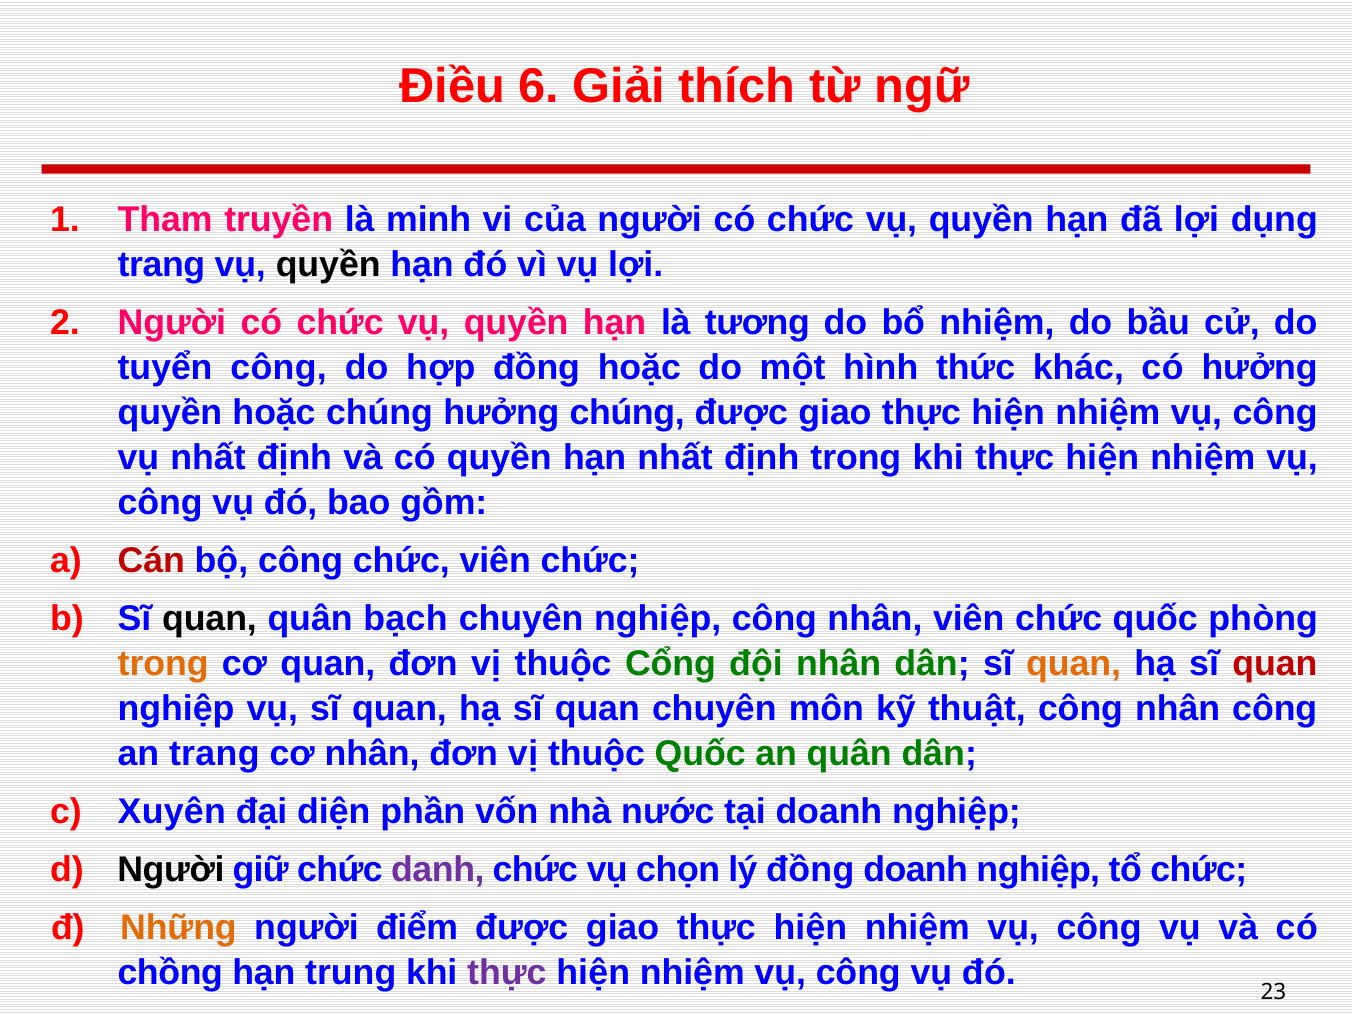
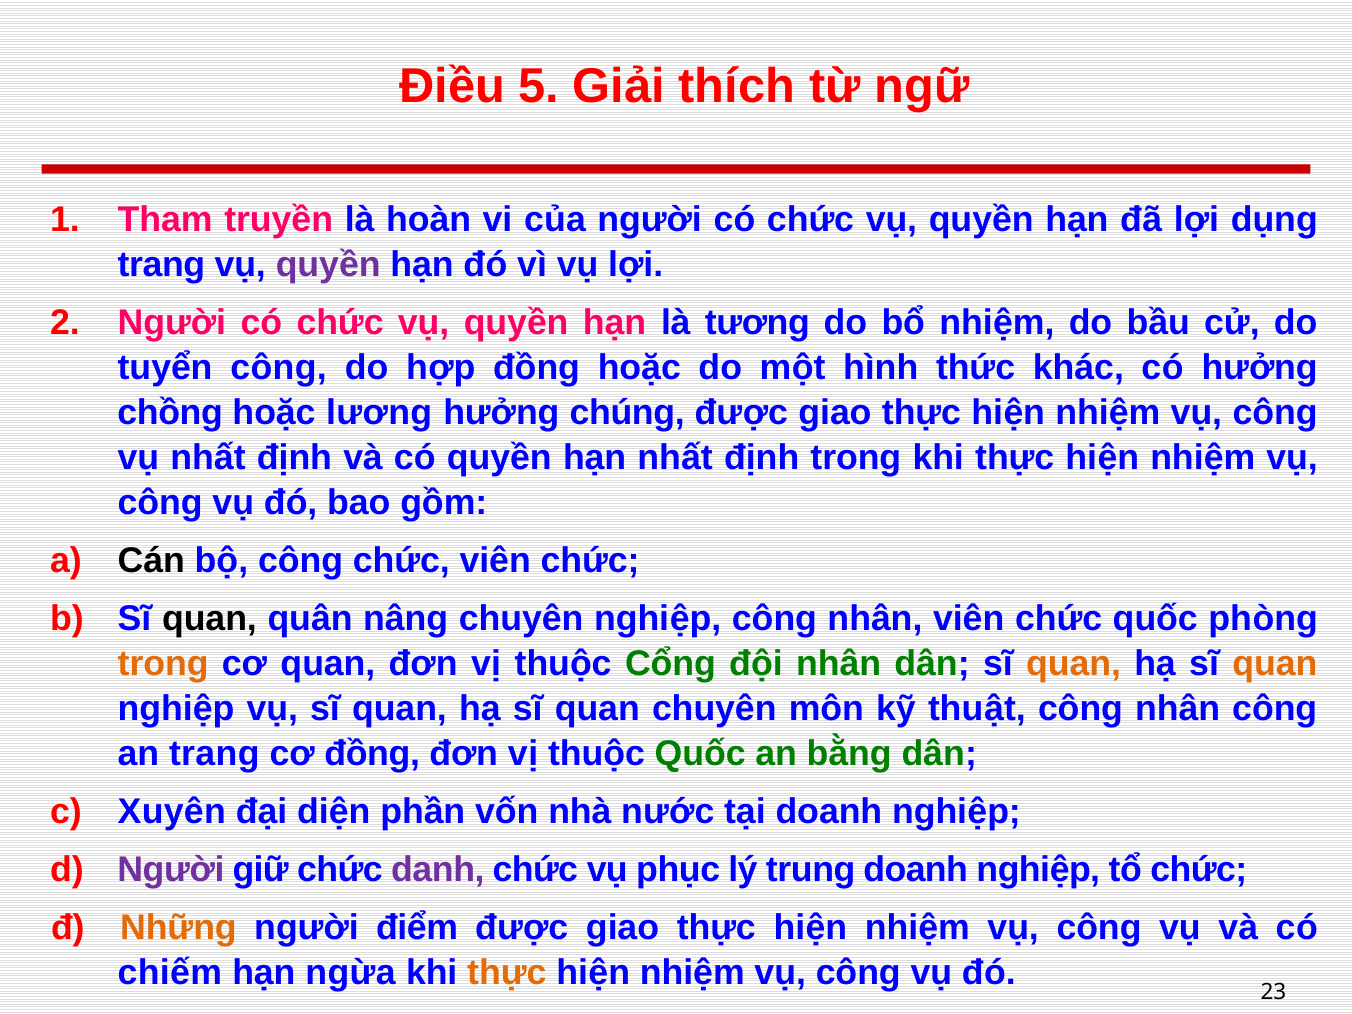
6: 6 -> 5 (539, 86)
minh: minh -> hoàn (429, 220)
quyền colour: black -> purple (328, 265)
quyền: quyền -> chồng (170, 413)
hoặc chúng: chúng -> lương (379, 413)
Cán colour: red -> black (151, 561)
bạch: bạch -> nâng (406, 619)
quan colour: red -> orange (1275, 664)
cơ nhân: nhân -> đồng (372, 753)
an quân: quân -> bằng (849, 753)
Người colour: black -> purple (171, 870)
chọn: chọn -> phục (678, 870)
lý đồng: đồng -> trung (811, 870)
chồng: chồng -> chiếm (170, 973)
trung: trung -> ngừa (351, 973)
thực colour: purple -> orange (507, 973)
